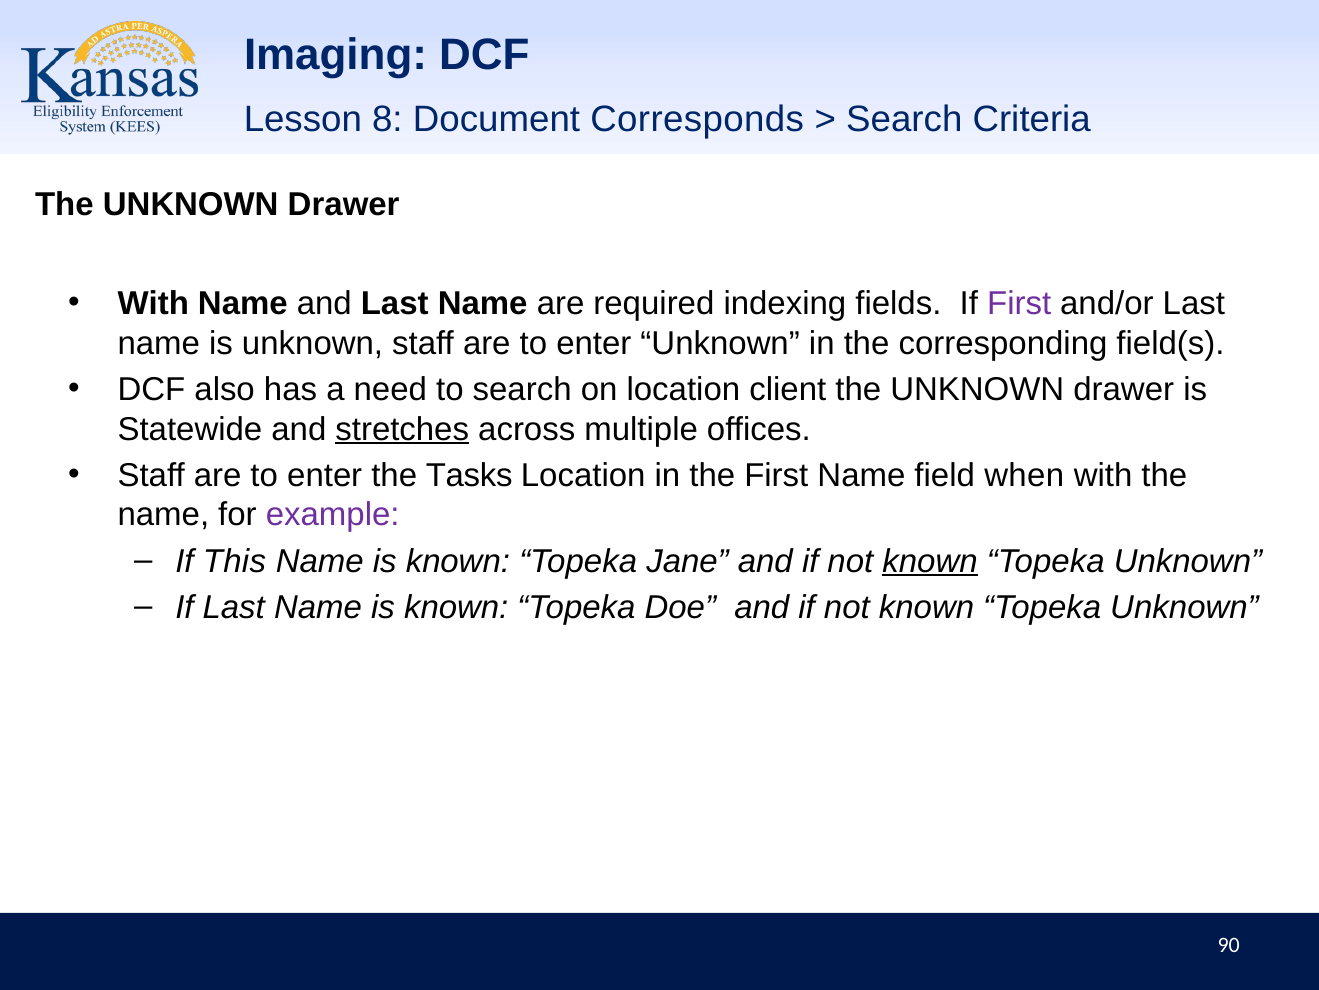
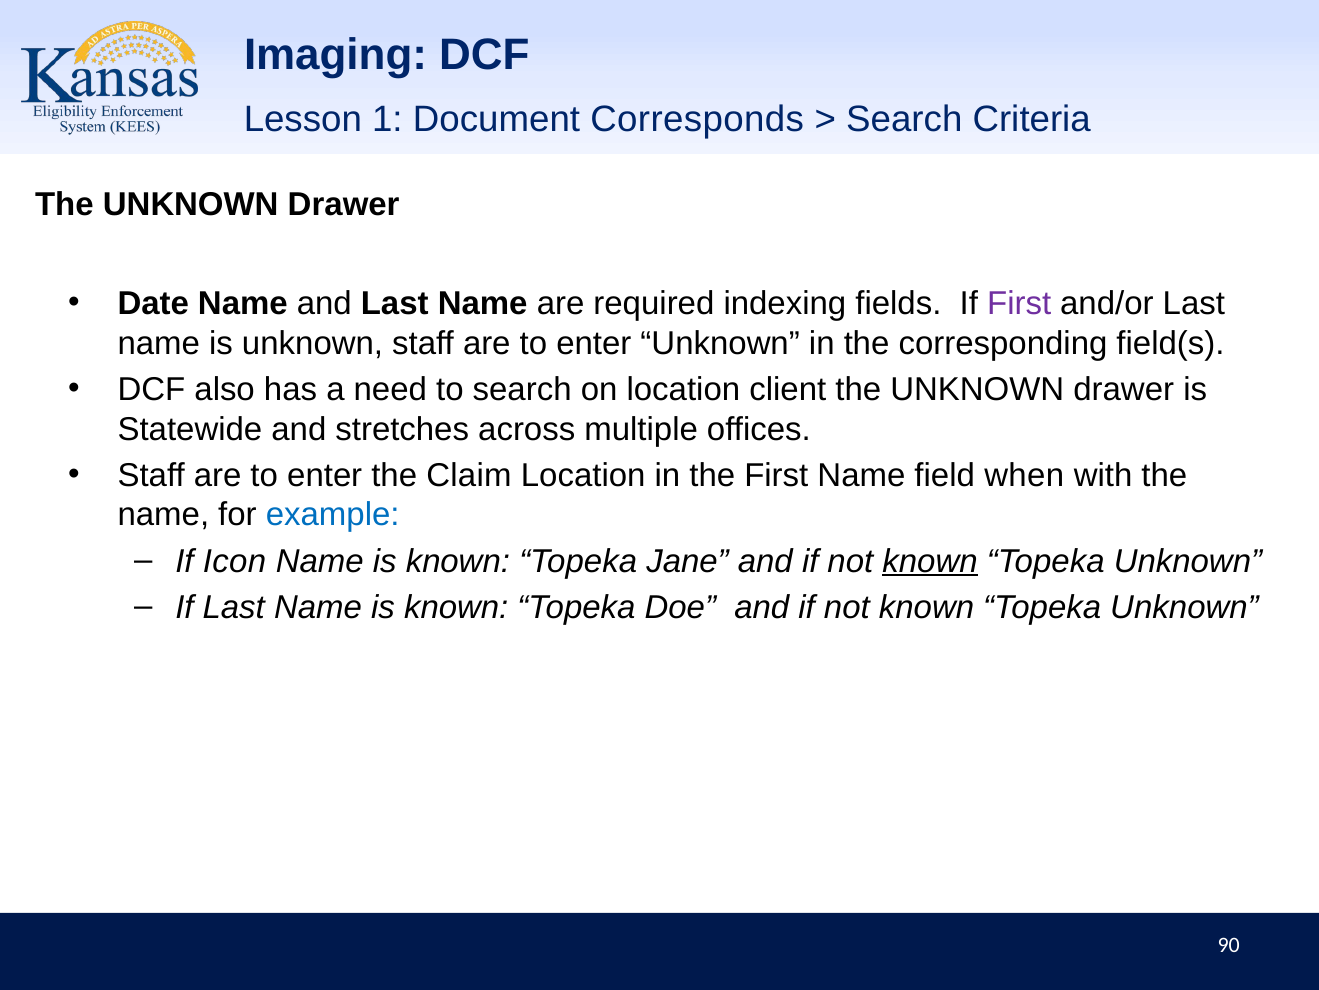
8: 8 -> 1 (387, 119)
With: With -> Date (153, 303)
stretches underline: present -> none (402, 429)
Tasks: Tasks -> Claim (469, 475)
example colour: purple -> blue (333, 515)
This: This -> Icon (234, 561)
